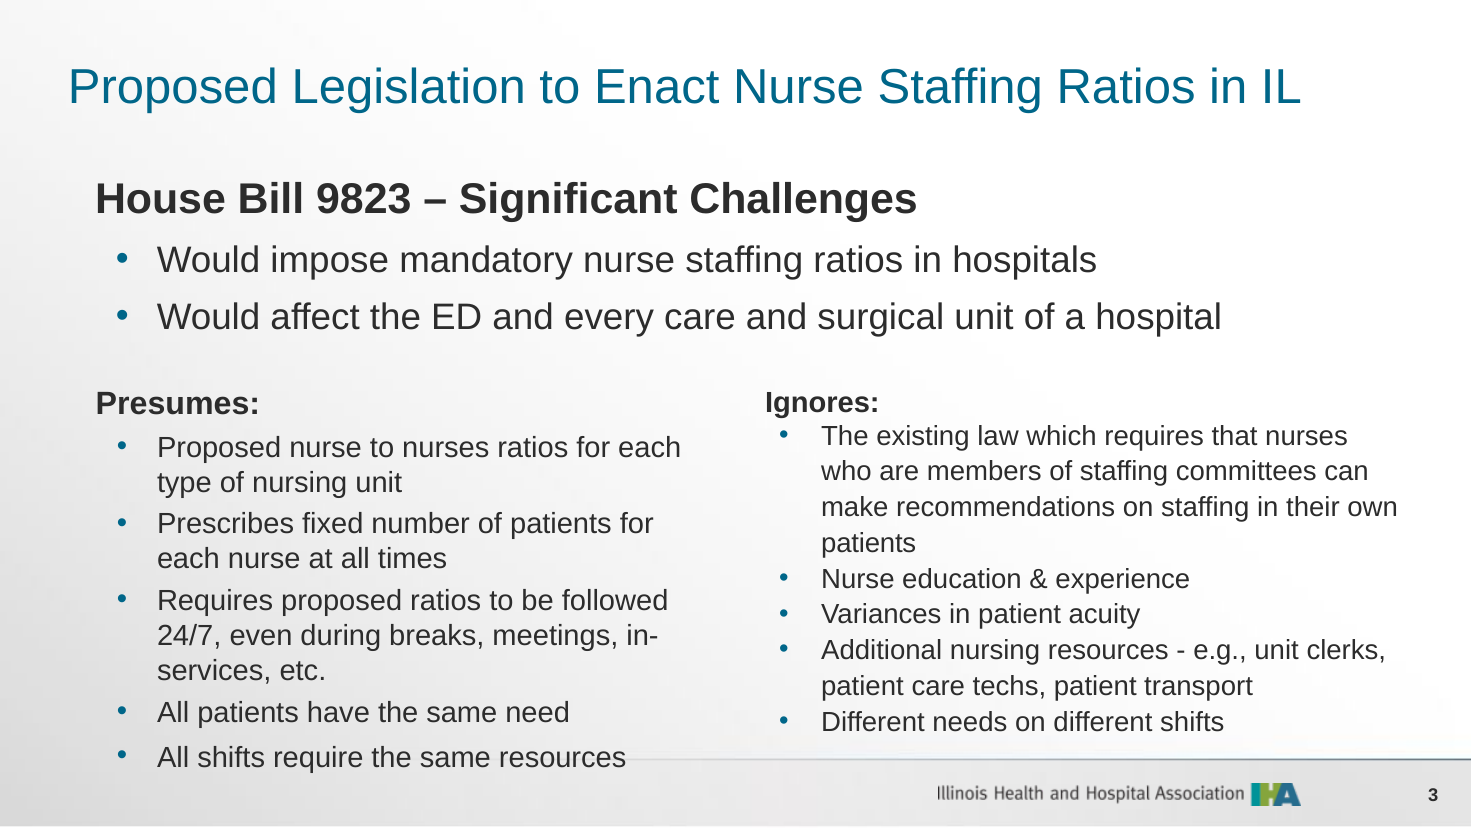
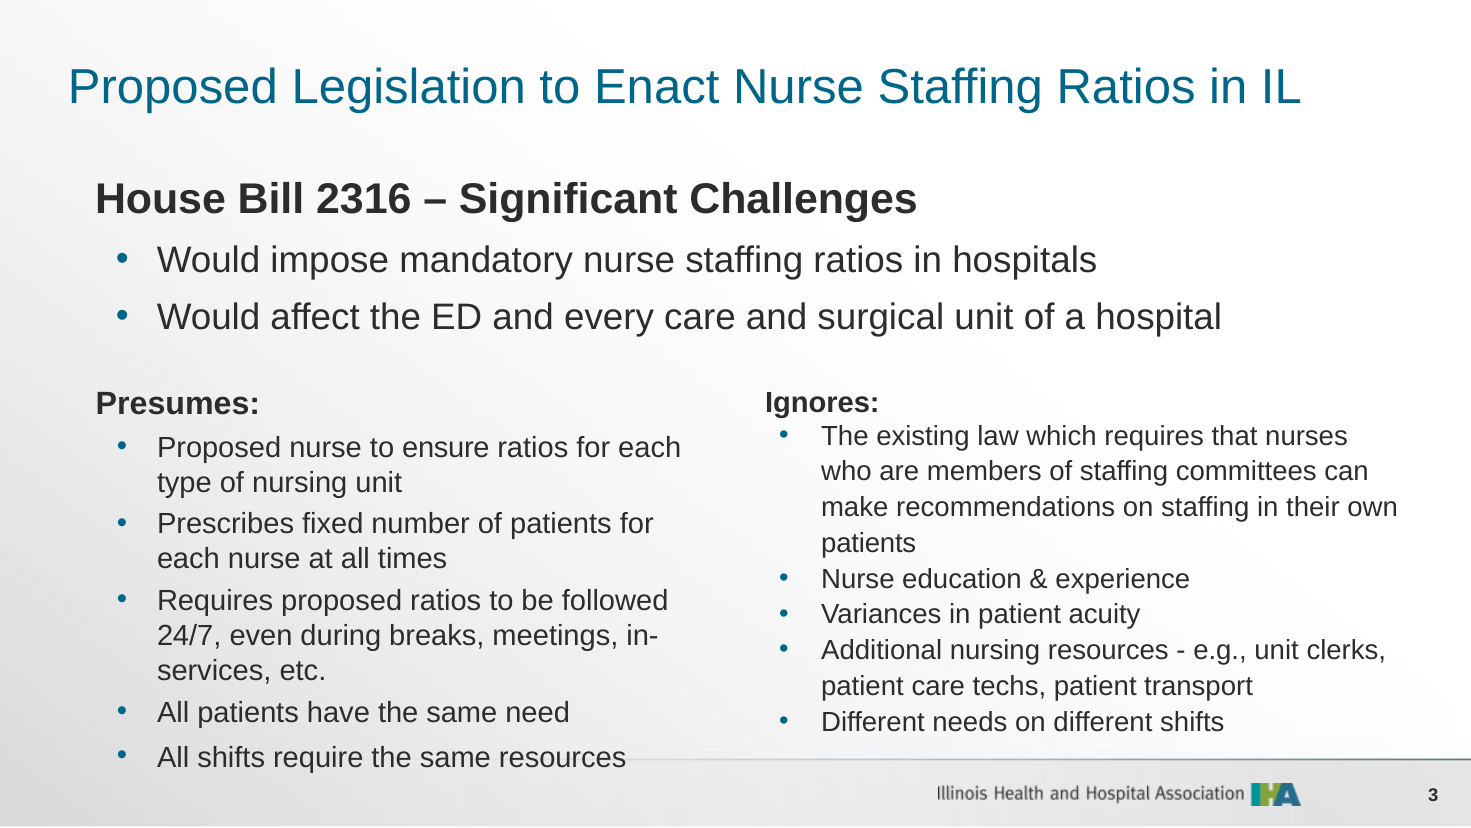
9823: 9823 -> 2316 (364, 199)
to nurses: nurses -> ensure (446, 447)
